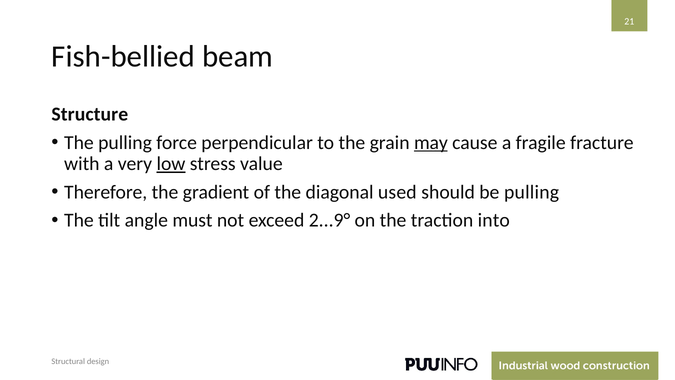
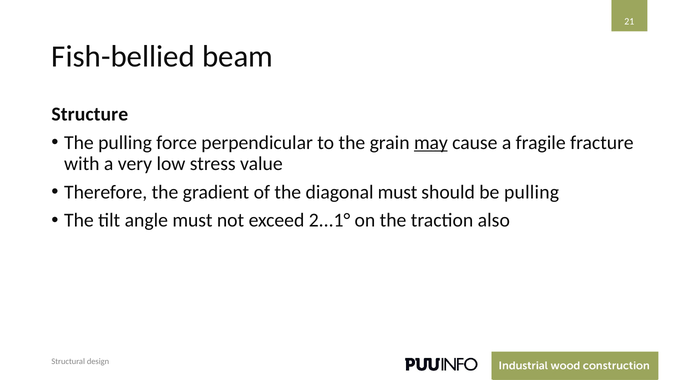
low underline: present -> none (171, 164)
diagonal used: used -> must (398, 192)
2...9°: 2...9° -> 2...1° (329, 220)
into: into -> also (494, 220)
